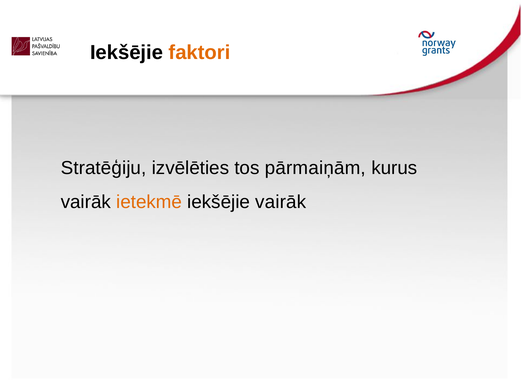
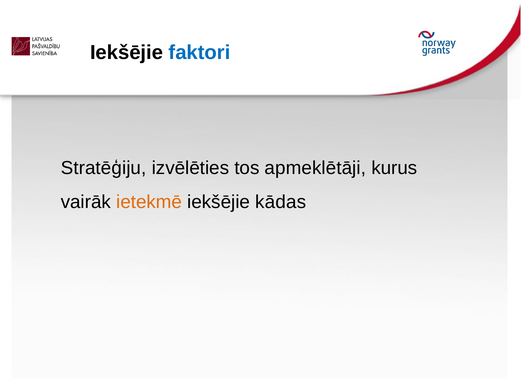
faktori colour: orange -> blue (200, 53)
pārmaiņām: pārmaiņām -> apmeklētāji (315, 168)
iekšējie vairāk: vairāk -> kādas (281, 202)
